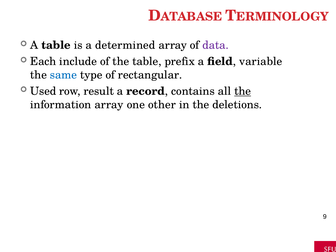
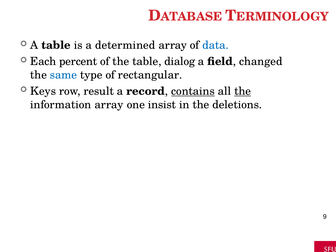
data colour: purple -> blue (216, 45)
include: include -> percent (78, 61)
prefix: prefix -> dialog (180, 61)
variable: variable -> changed (261, 61)
Used: Used -> Keys (43, 91)
contains underline: none -> present (193, 91)
other: other -> insist (162, 105)
